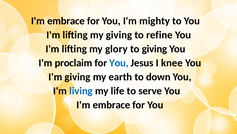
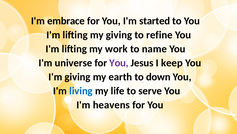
mighty: mighty -> started (155, 21)
glory: glory -> work (116, 49)
to giving: giving -> name (154, 49)
proclaim: proclaim -> universe (73, 63)
You colour: blue -> purple (119, 63)
knee: knee -> keep (172, 63)
embrace: embrace -> heavens (111, 104)
